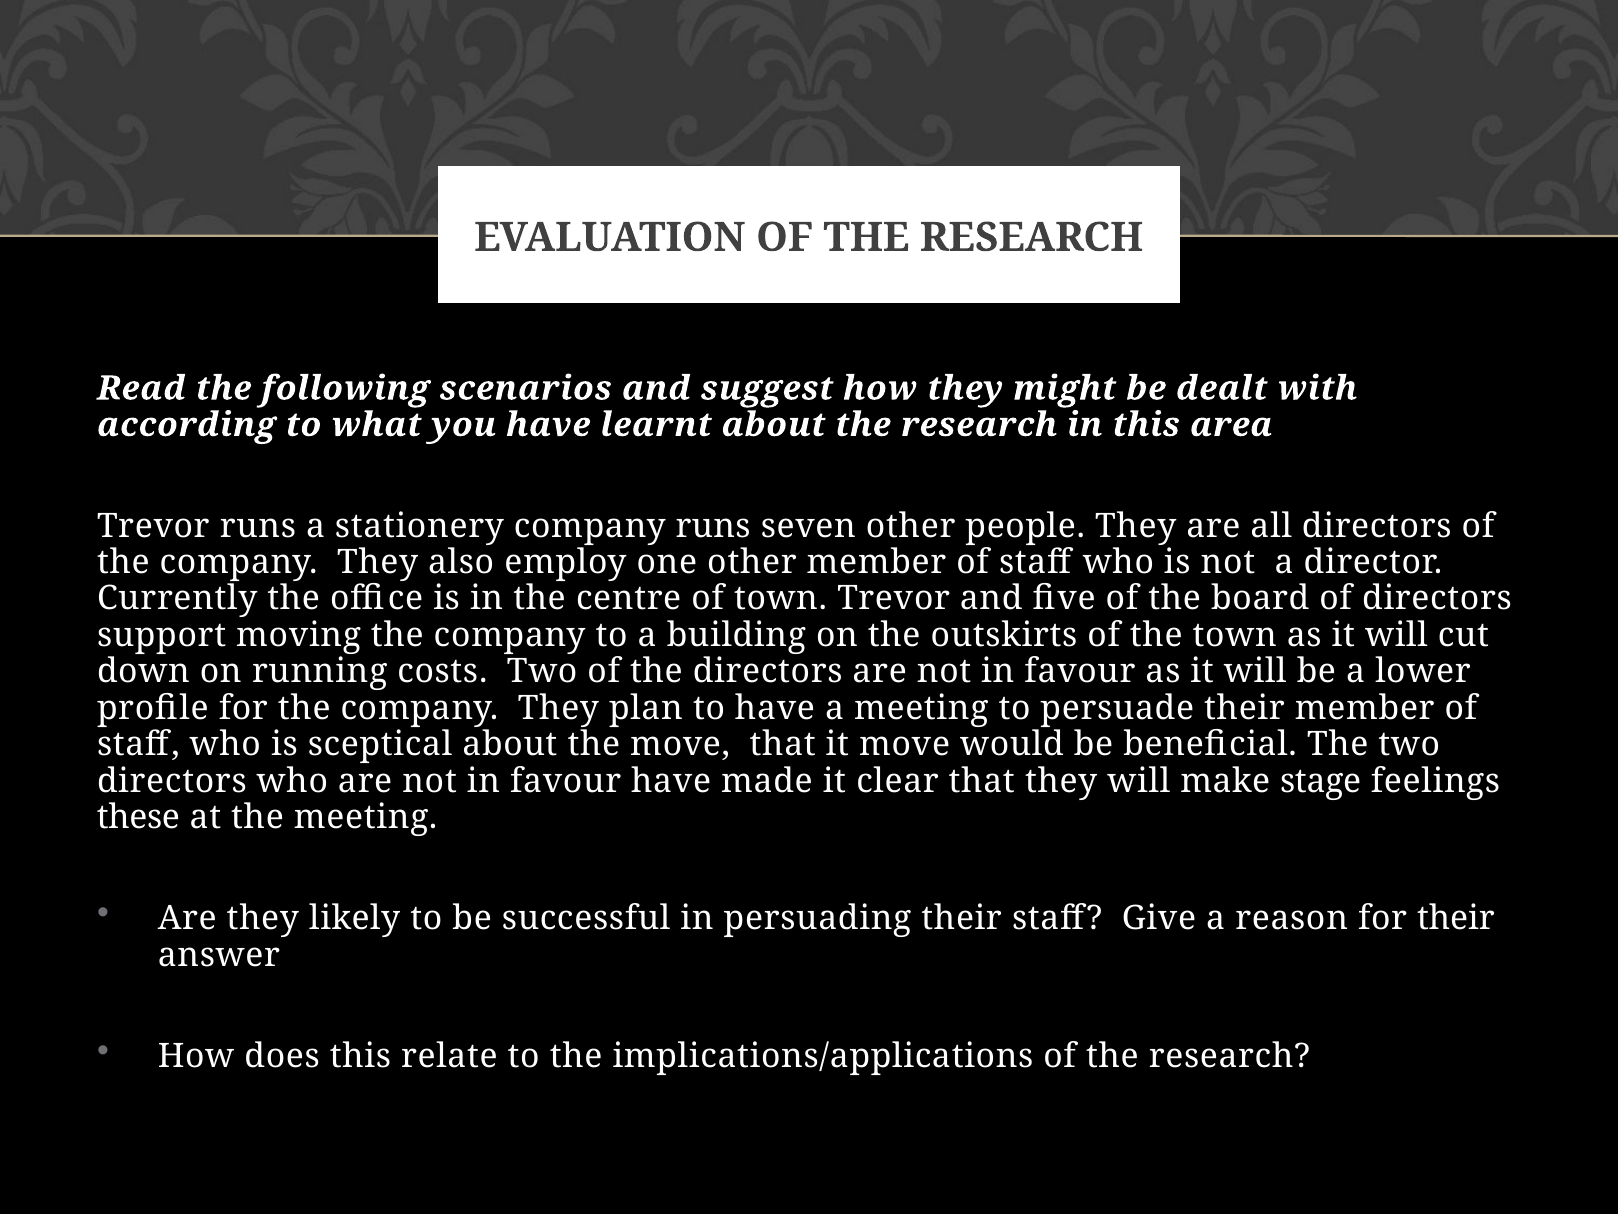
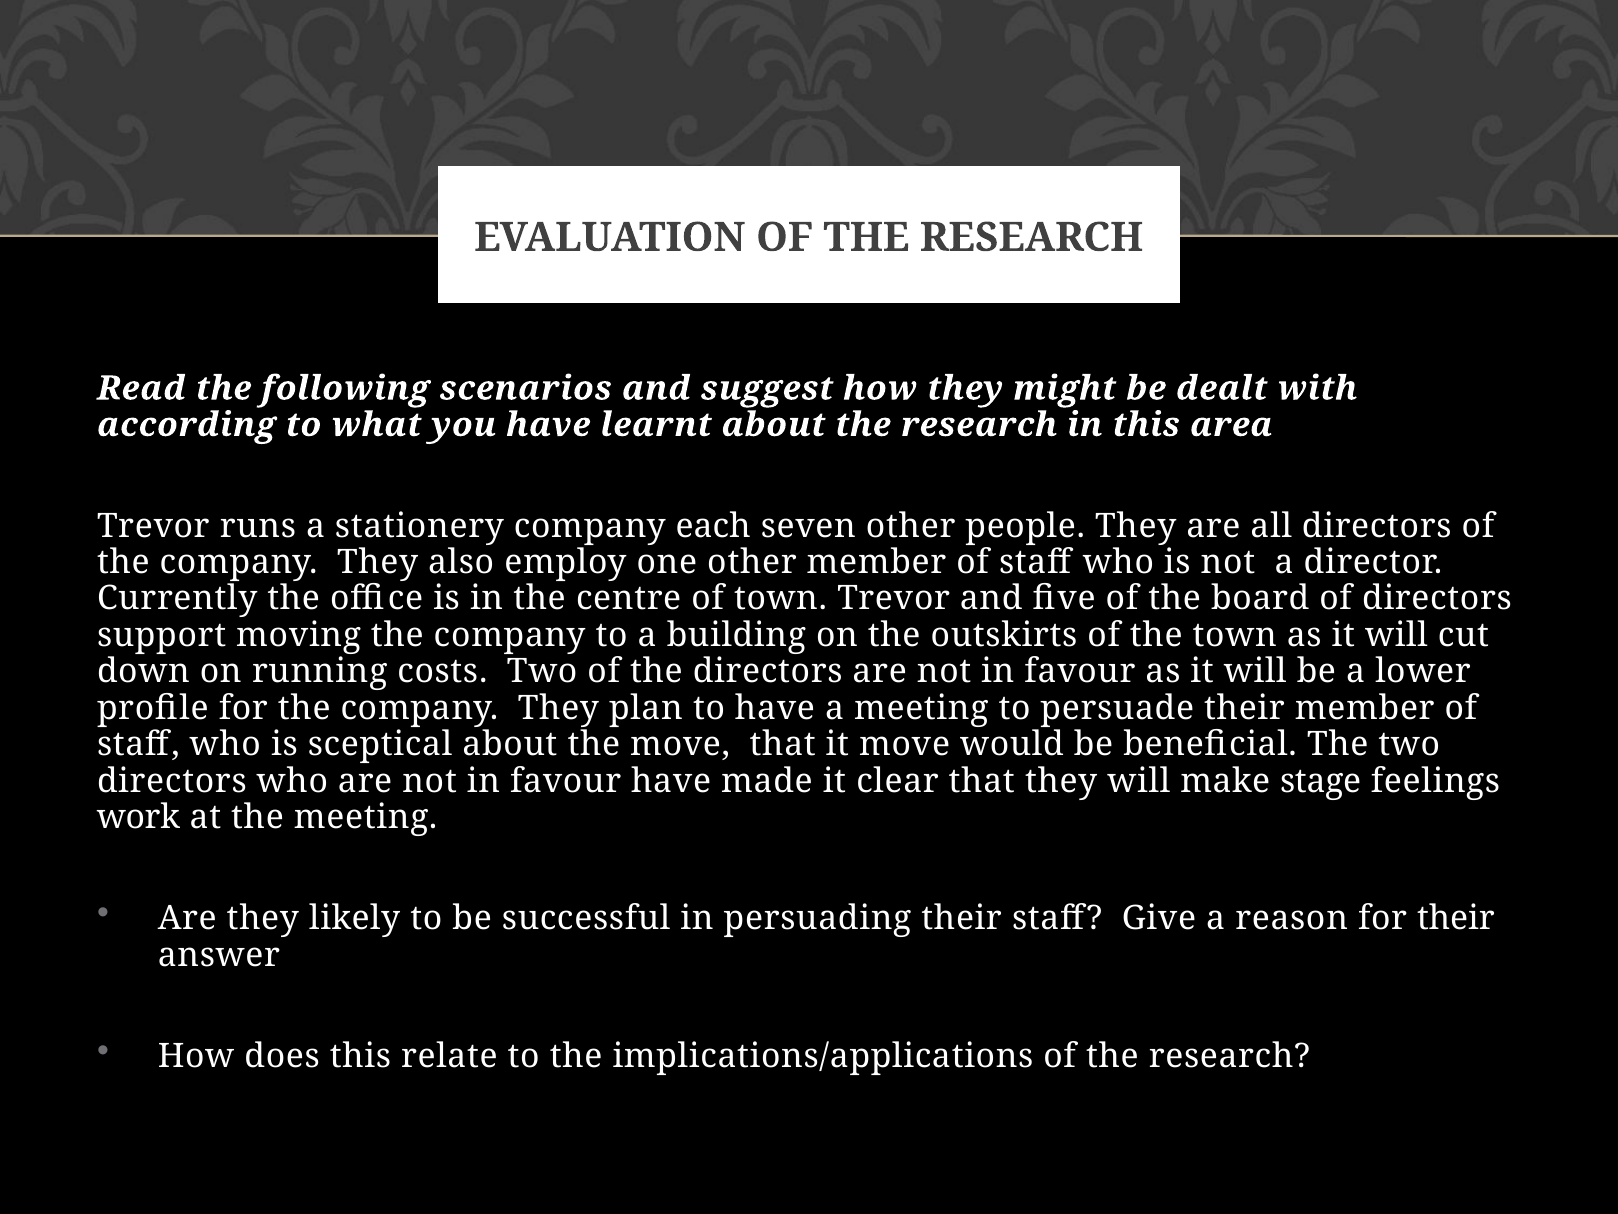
company runs: runs -> each (713, 526)
these: these -> work (138, 817)
